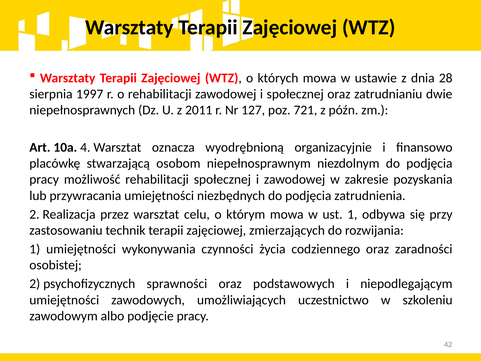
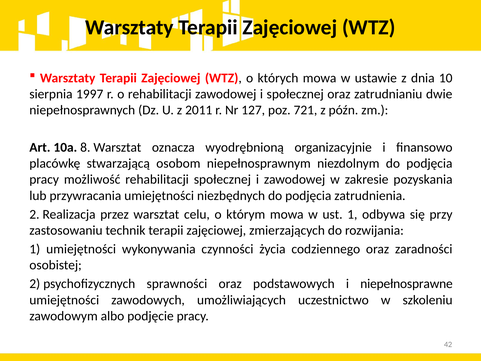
28: 28 -> 10 (446, 78)
4: 4 -> 8 (85, 147)
niepodlegającym: niepodlegającym -> niepełnosprawne (407, 284)
